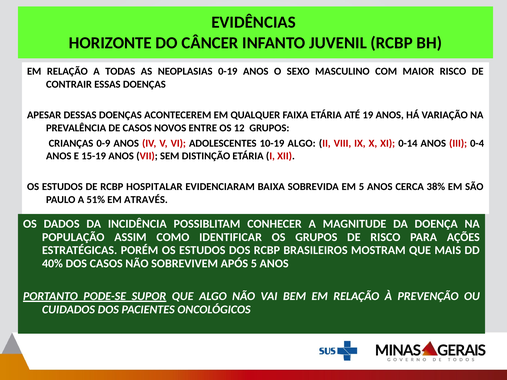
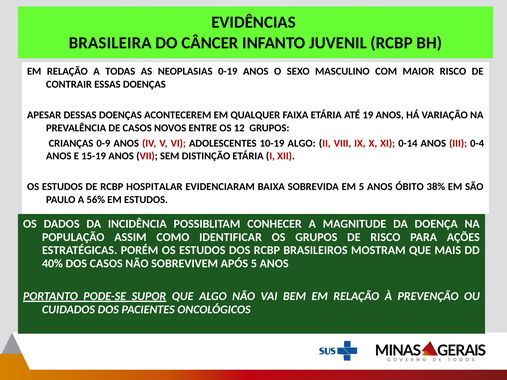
HORIZONTE: HORIZONTE -> BRASILEIRA (110, 43)
CERCA: CERCA -> ÓBITO (410, 187)
51%: 51% -> 56% (96, 200)
EM ATRAVÉS: ATRAVÉS -> ESTUDOS (146, 200)
